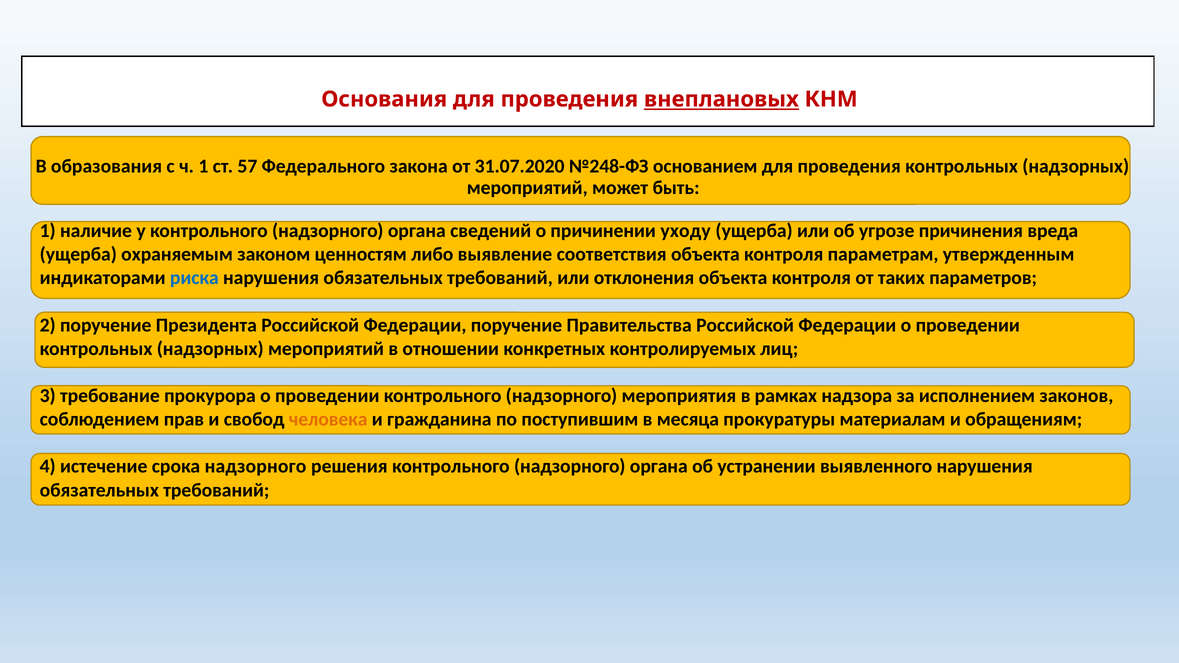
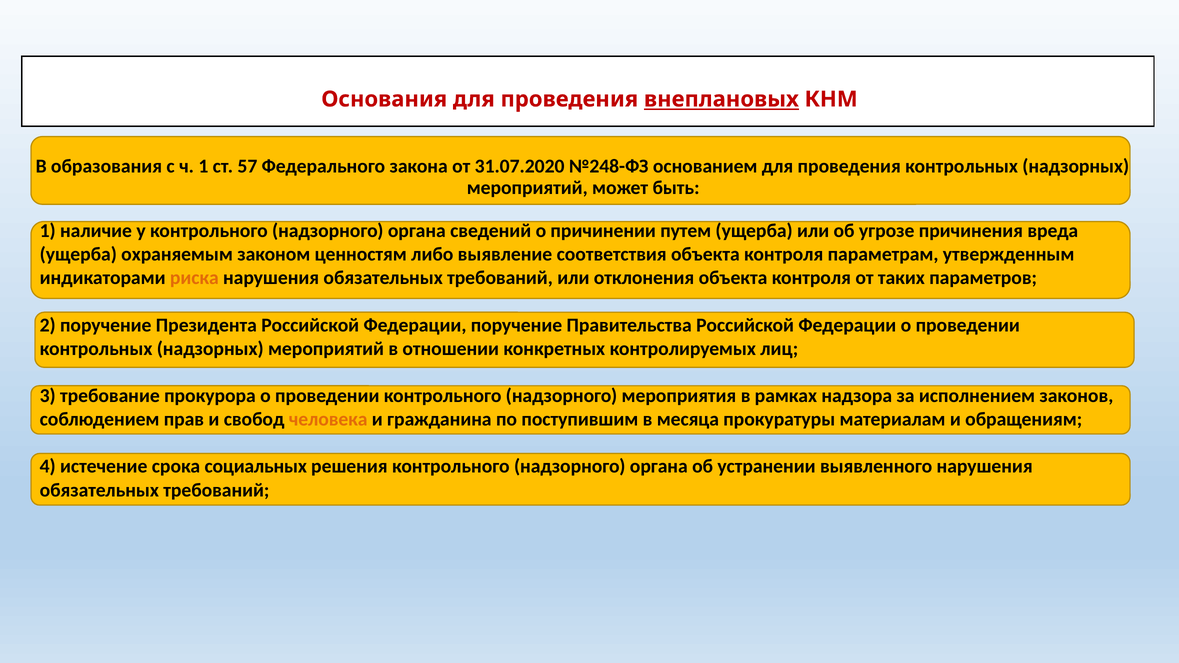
уходу: уходу -> путем (686, 231)
риска colour: blue -> orange (194, 278)
срока надзорного: надзорного -> социальных (256, 467)
